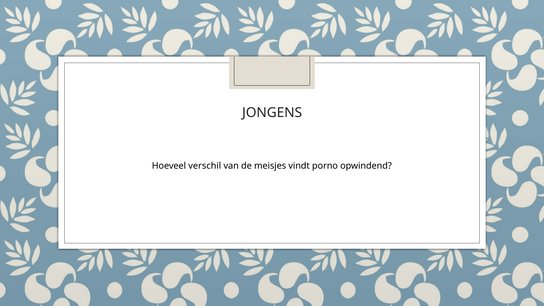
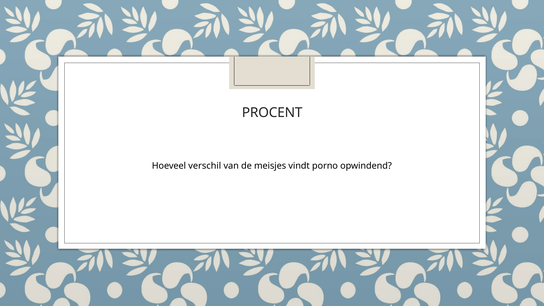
JONGENS: JONGENS -> PROCENT (272, 113)
